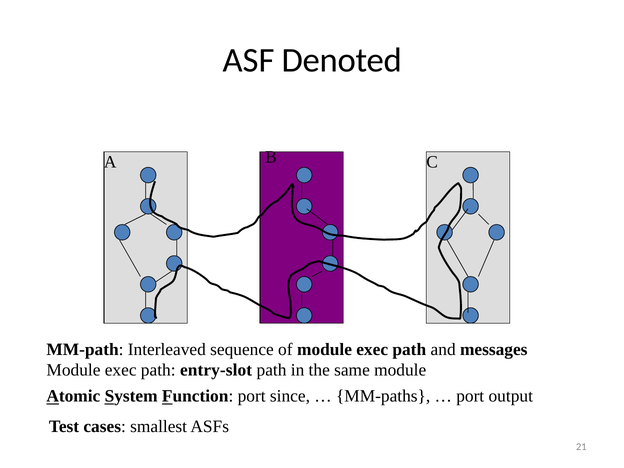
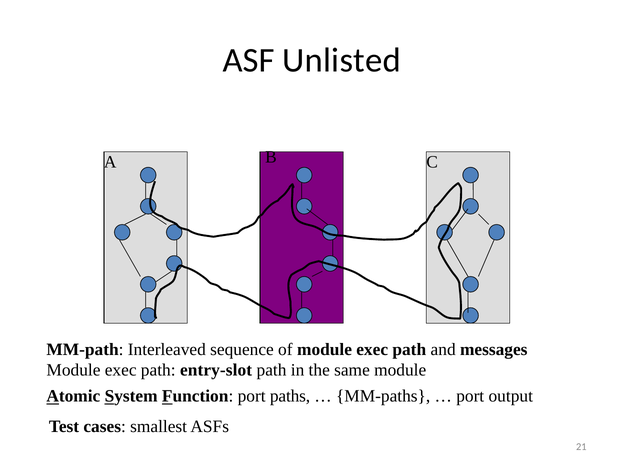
Denoted: Denoted -> Unlisted (342, 60)
since: since -> paths (290, 396)
